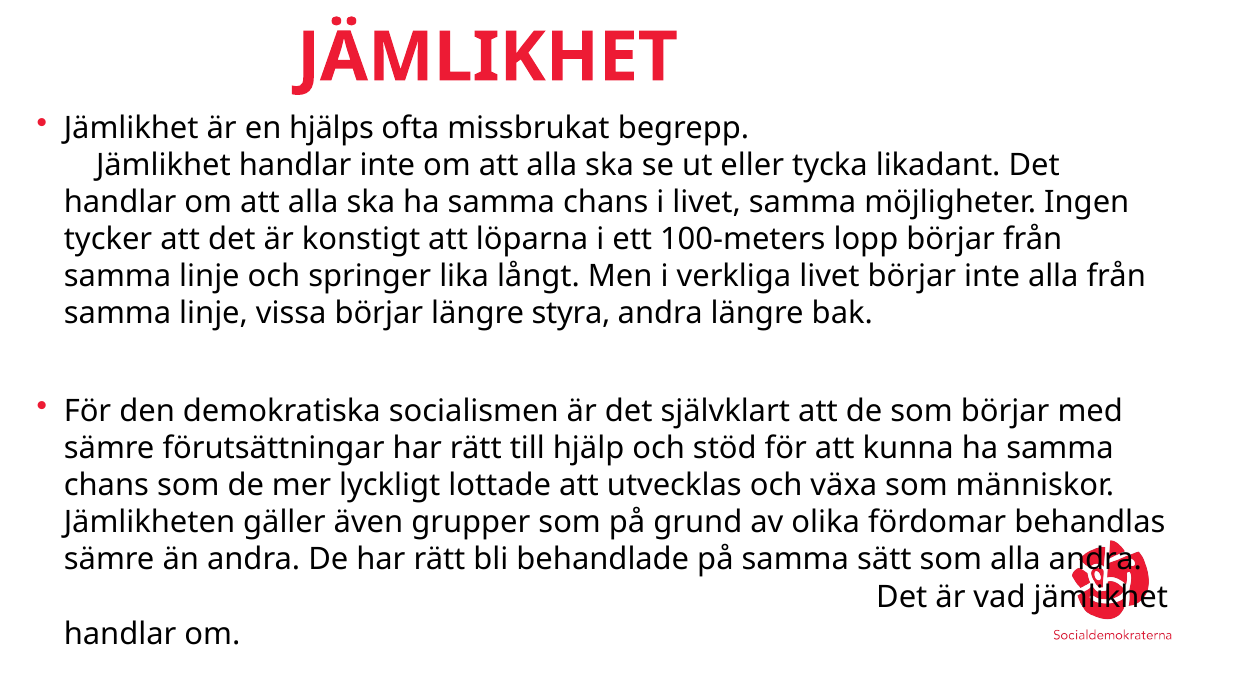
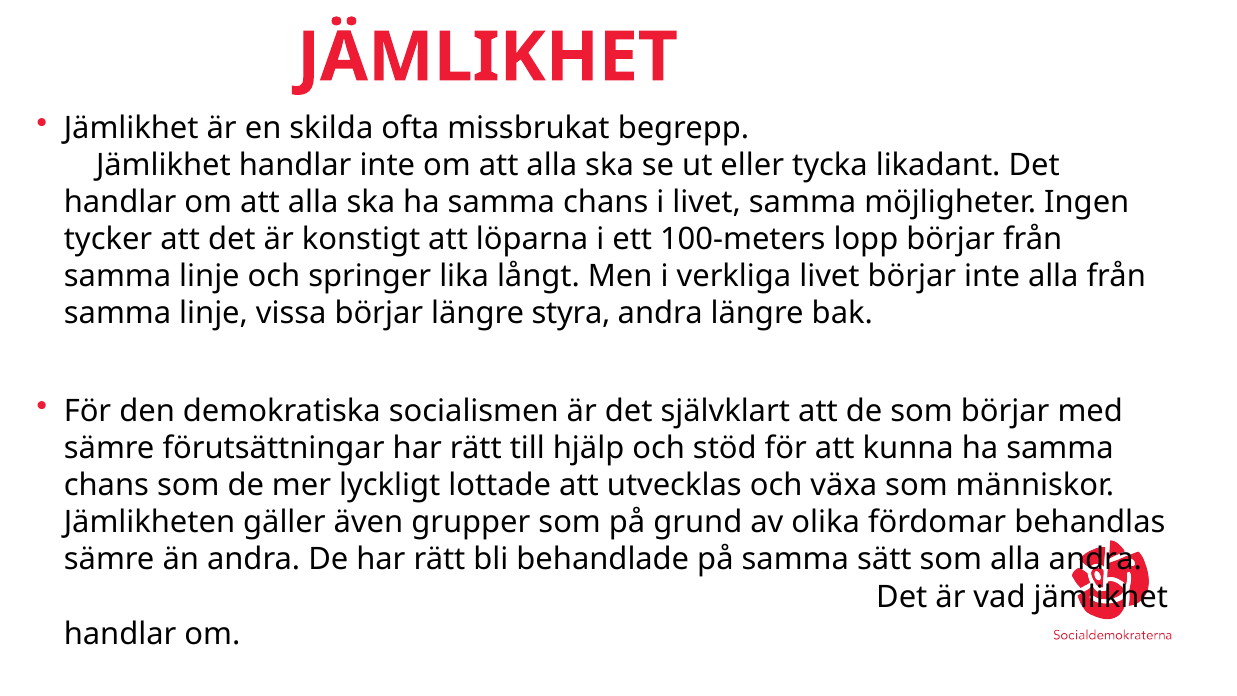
hjälps: hjälps -> skilda (331, 128)
